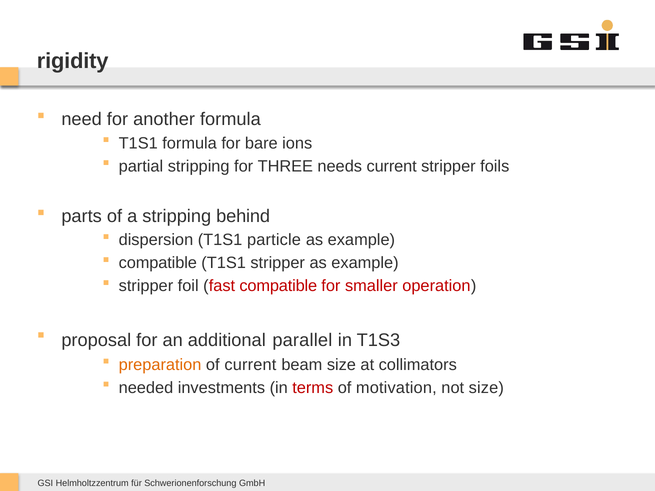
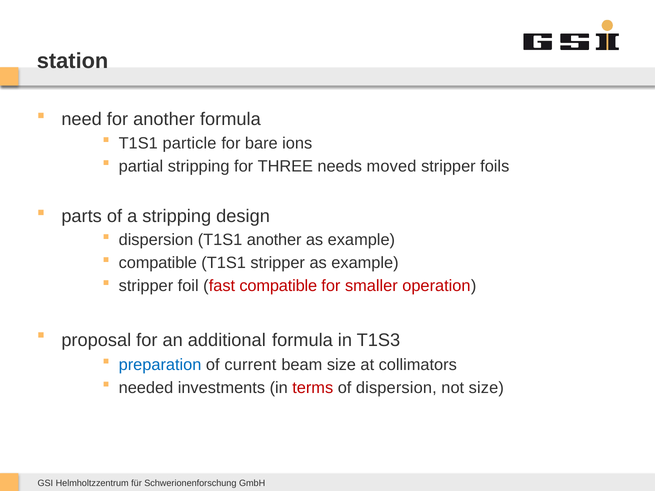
rigidity: rigidity -> station (73, 61)
T1S1 formula: formula -> particle (189, 143)
needs current: current -> moved (391, 166)
behind: behind -> design (243, 216)
T1S1 particle: particle -> another (274, 240)
additional parallel: parallel -> formula (302, 340)
preparation colour: orange -> blue (160, 365)
of motivation: motivation -> dispersion (396, 388)
